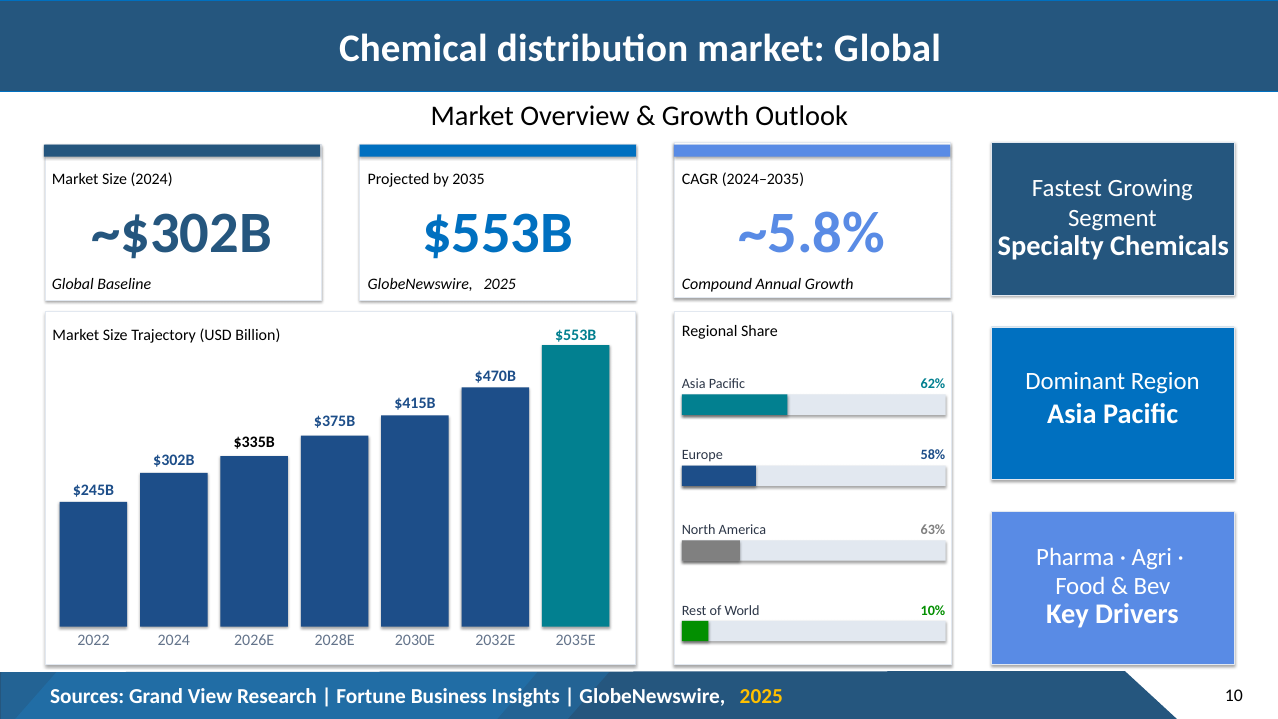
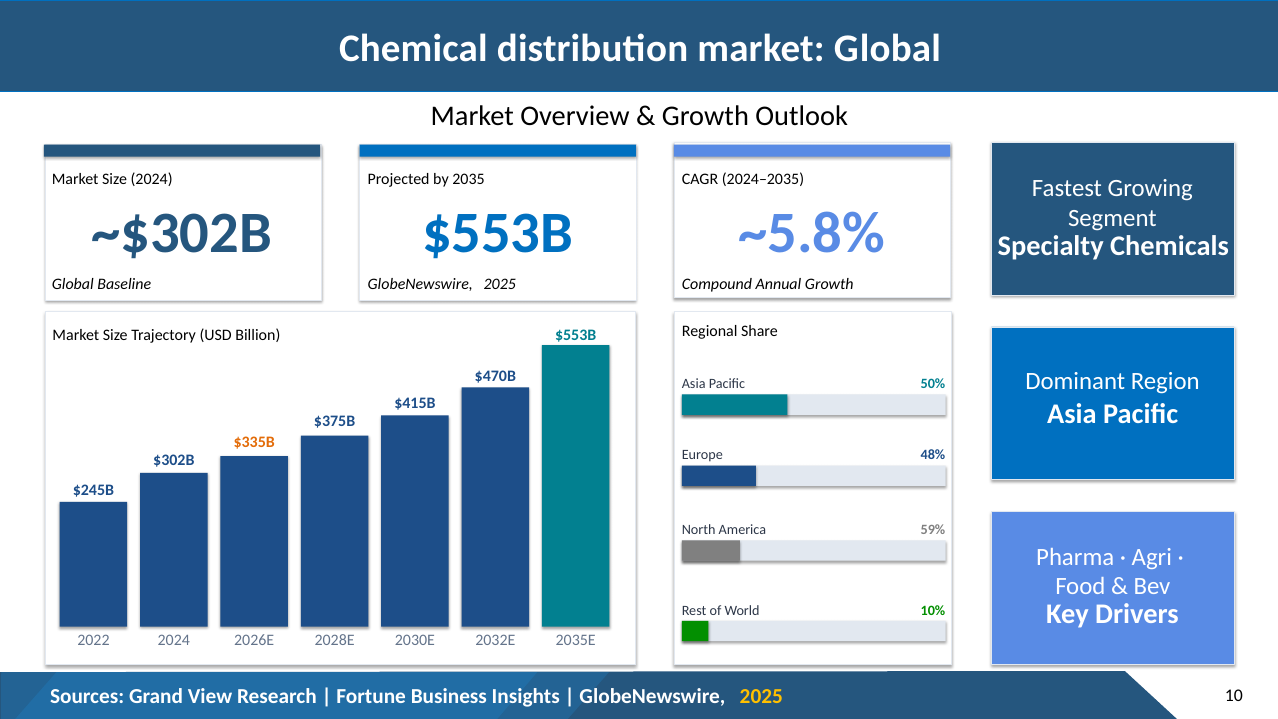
62%: 62% -> 50% (933, 384)
$335B colour: black -> orange (254, 442)
58%: 58% -> 48% (933, 455)
63%: 63% -> 59% (933, 530)
